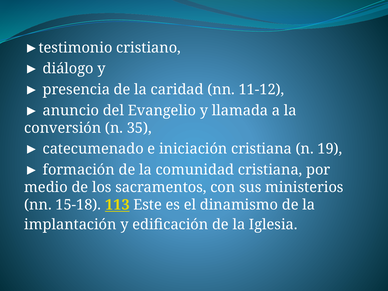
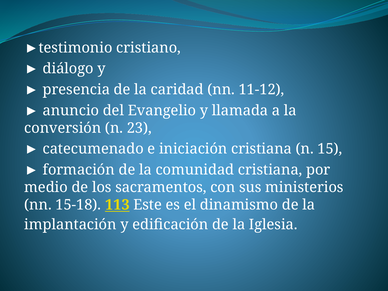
35: 35 -> 23 (139, 128)
19: 19 -> 15 (330, 149)
